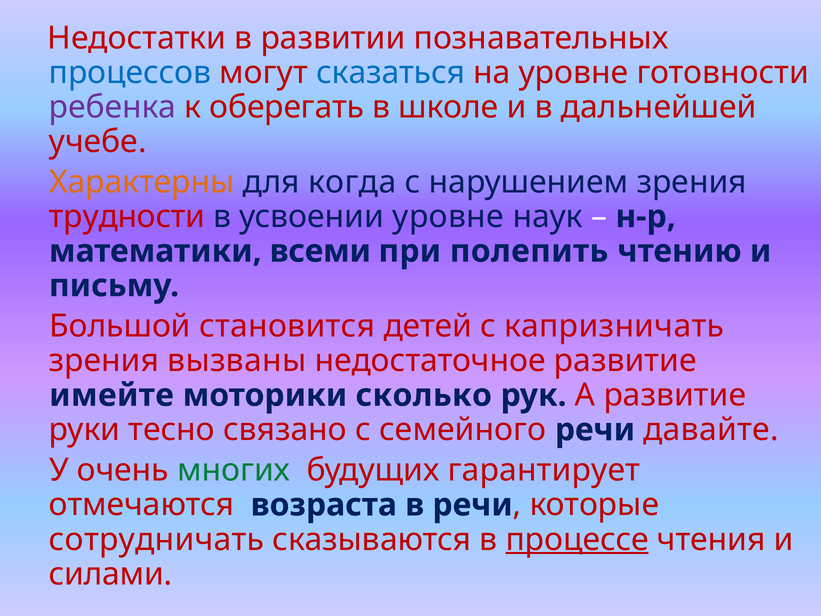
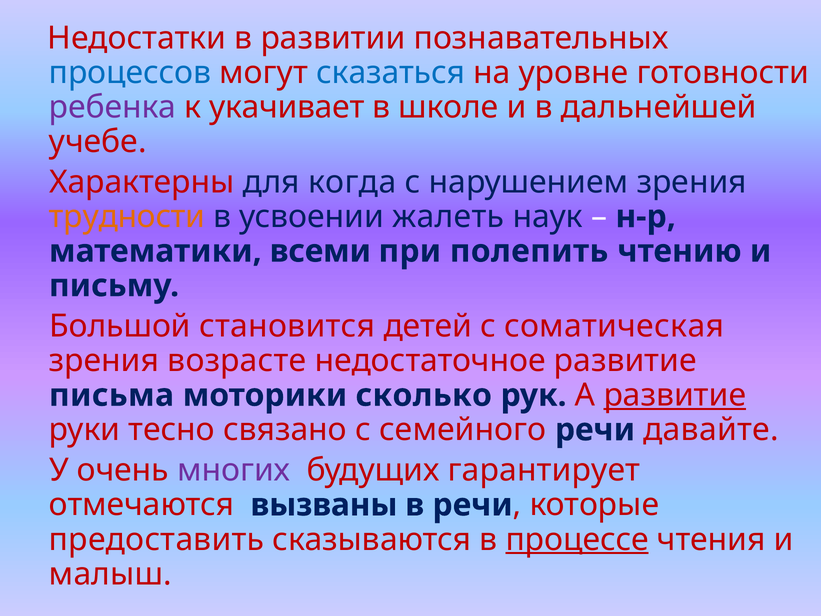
оберегать: оберегать -> укачивает (287, 107)
Характерны colour: orange -> red (142, 182)
трудности colour: red -> orange (127, 217)
усвоении уровне: уровне -> жалеть (448, 217)
капризничать: капризничать -> соматическая (614, 326)
вызваны: вызваны -> возрасте (237, 361)
имейте: имейте -> письма (111, 395)
развитие underline: none -> present (675, 395)
многих colour: green -> purple (234, 470)
возраста: возраста -> вызваны (324, 505)
сотрудничать: сотрудничать -> предоставить (157, 539)
силами: силами -> малыш (110, 574)
